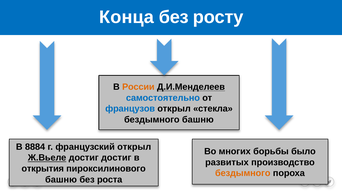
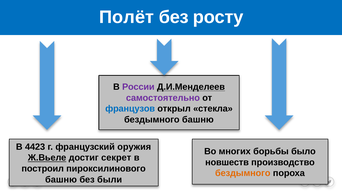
Конца: Конца -> Полёт (127, 17)
России colour: orange -> purple (138, 87)
самостоятельно colour: blue -> purple (163, 97)
8884: 8884 -> 4423 (35, 146)
французский открыл: открыл -> оружия (134, 146)
достиг достиг: достиг -> секрет (116, 157)
развитых: развитых -> новшеств (227, 162)
открытия: открытия -> построил (43, 168)
роста: роста -> были (110, 179)
